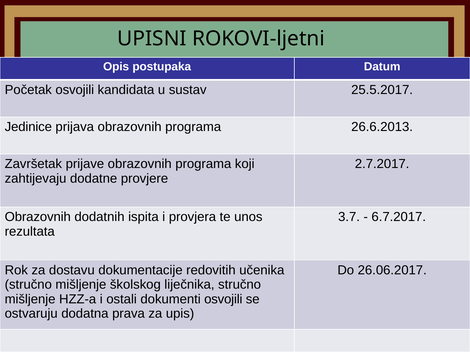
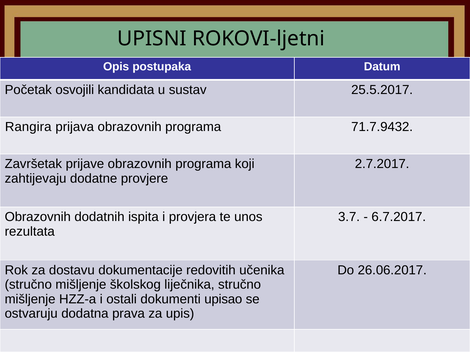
Jedinice: Jedinice -> Rangira (28, 127)
26.6.2013: 26.6.2013 -> 71.7.9432 (382, 127)
dokumenti osvojili: osvojili -> upisao (223, 300)
